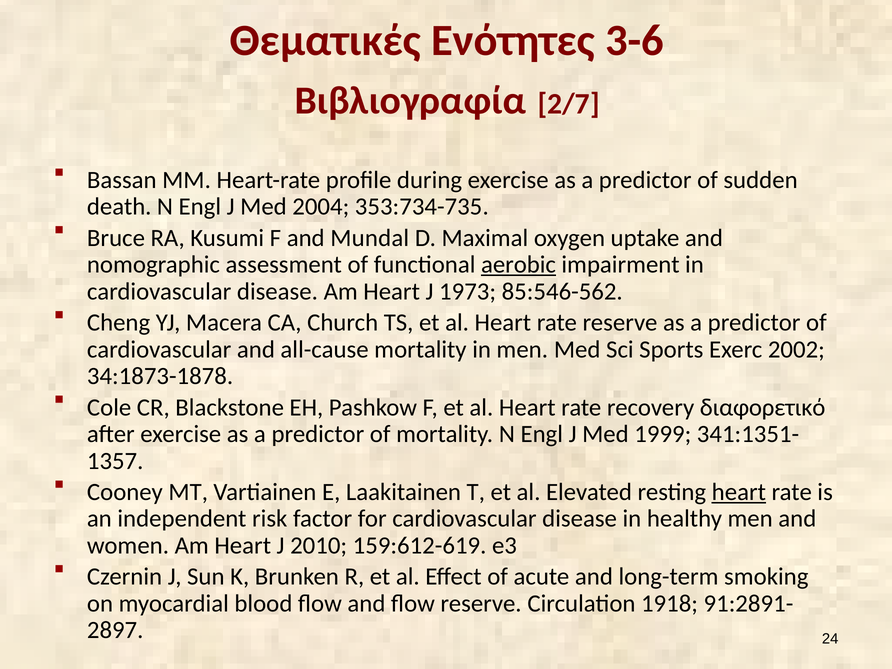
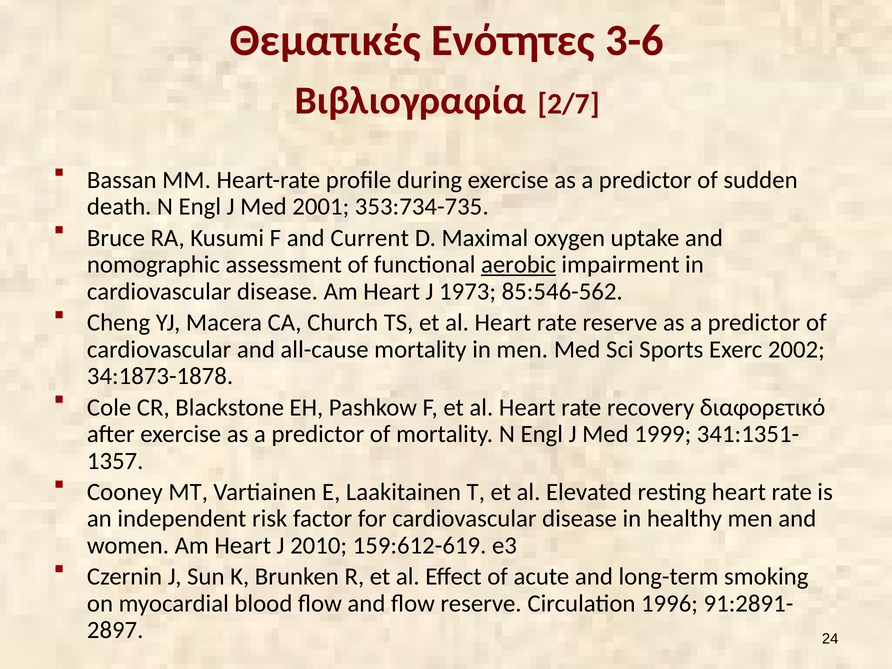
2004: 2004 -> 2001 (321, 207)
Mundal: Mundal -> Current (370, 238)
heart underline: present -> none (739, 492)
1918: 1918 -> 1996 (670, 604)
